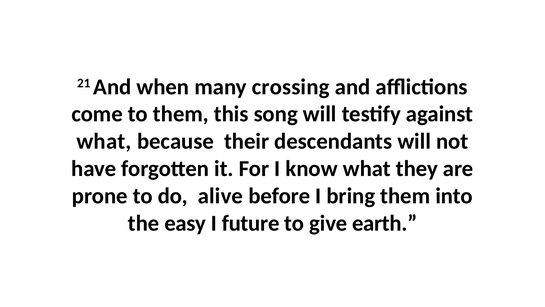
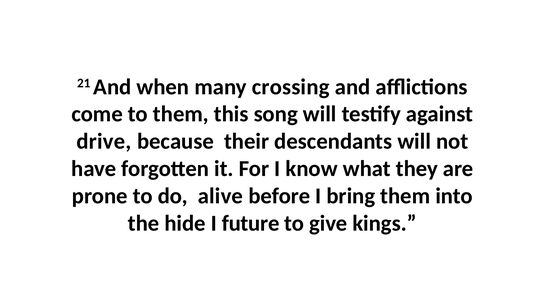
what: what -> drive (104, 141)
easy: easy -> hide (185, 223)
earth: earth -> kings (385, 223)
